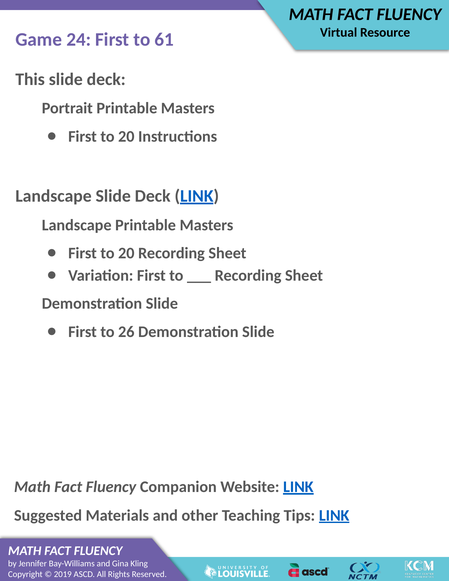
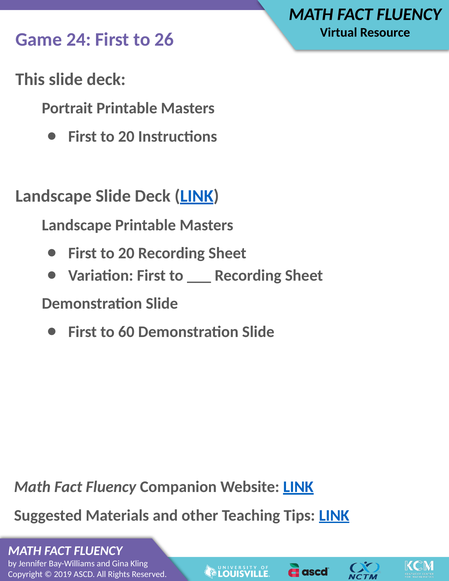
61: 61 -> 26 (164, 40)
26: 26 -> 60 (126, 332)
